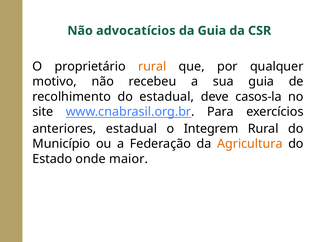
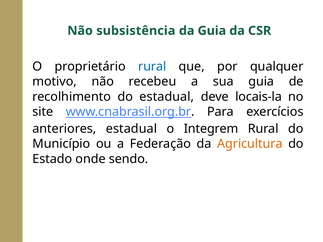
advocatícios: advocatícios -> subsistência (136, 31)
rural colour: orange -> blue (152, 67)
casos-la: casos-la -> locais-la (259, 97)
maior: maior -> sendo (129, 159)
